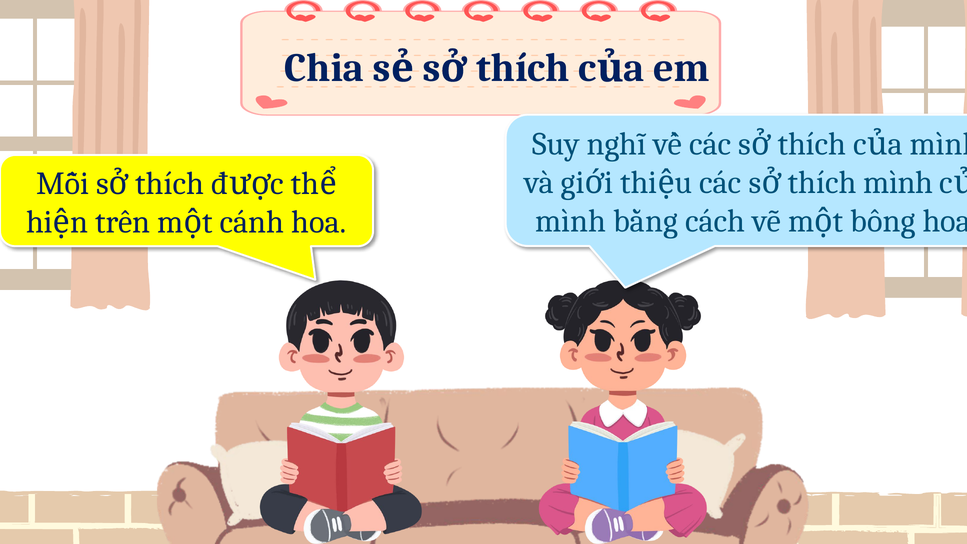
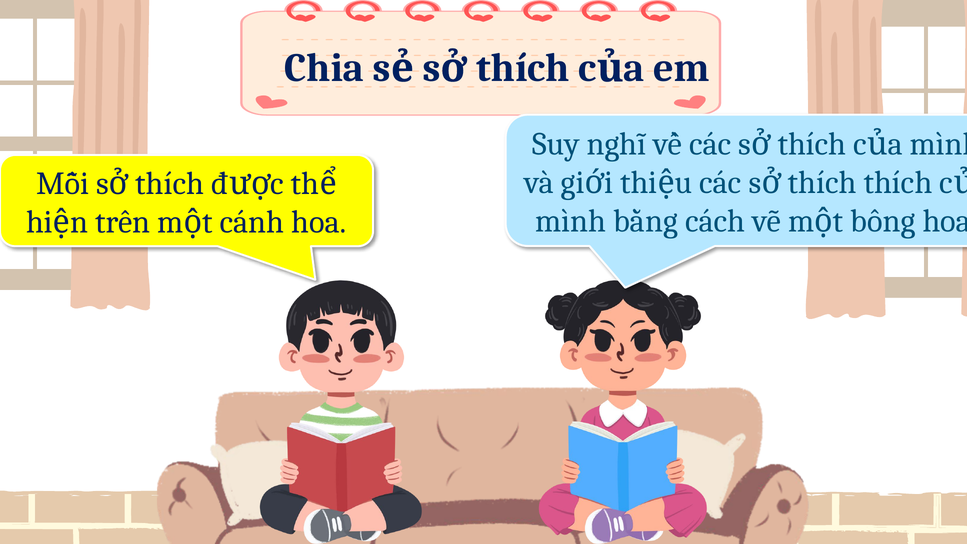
thích mình: mình -> thích (898, 183)
